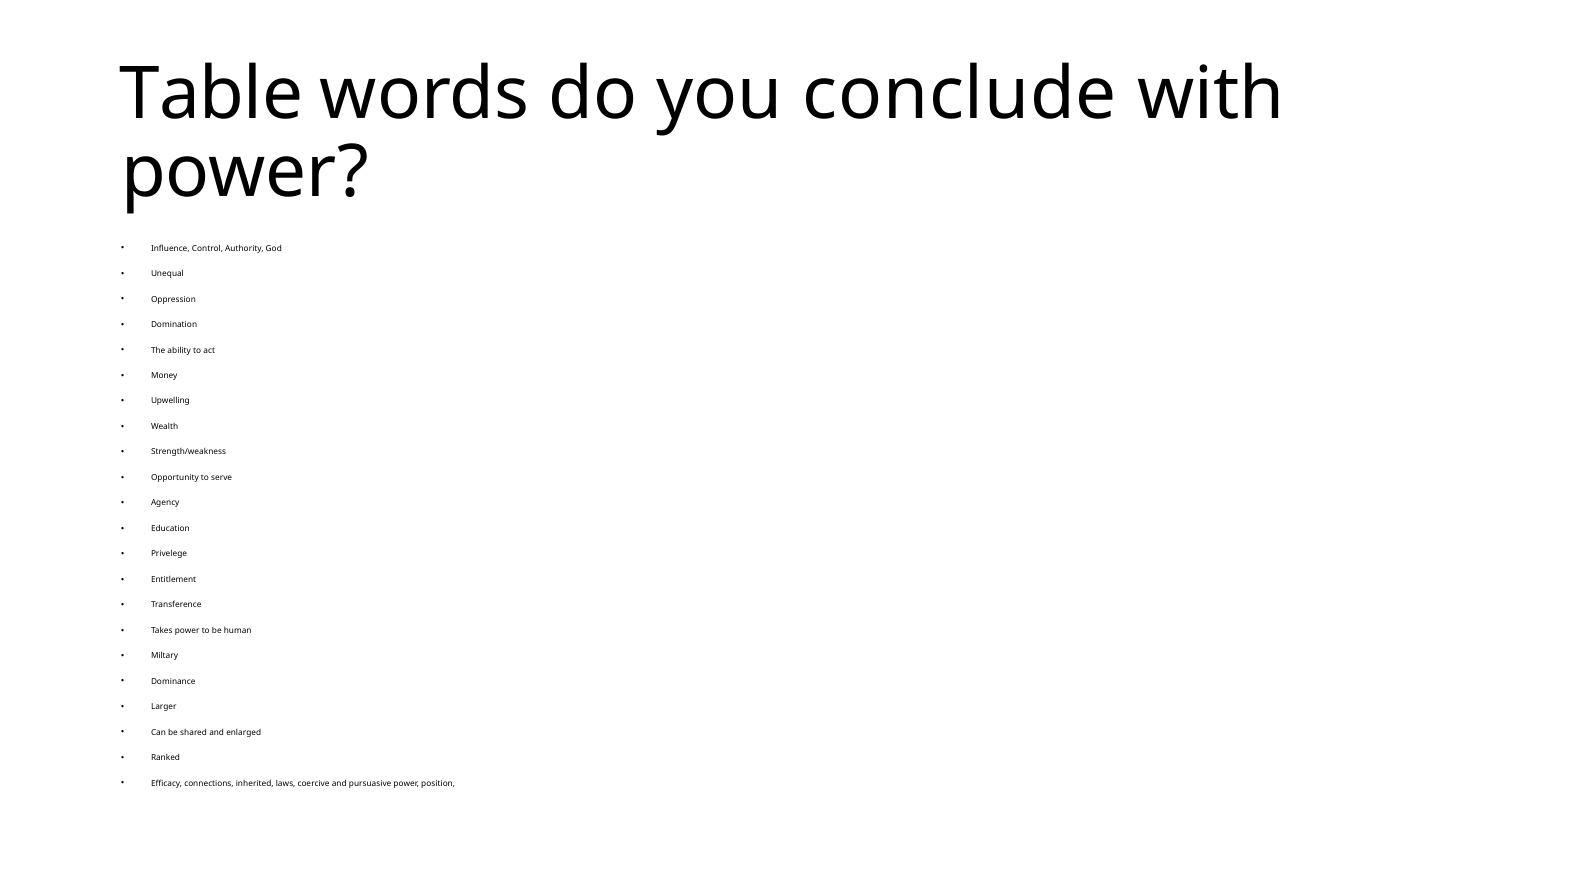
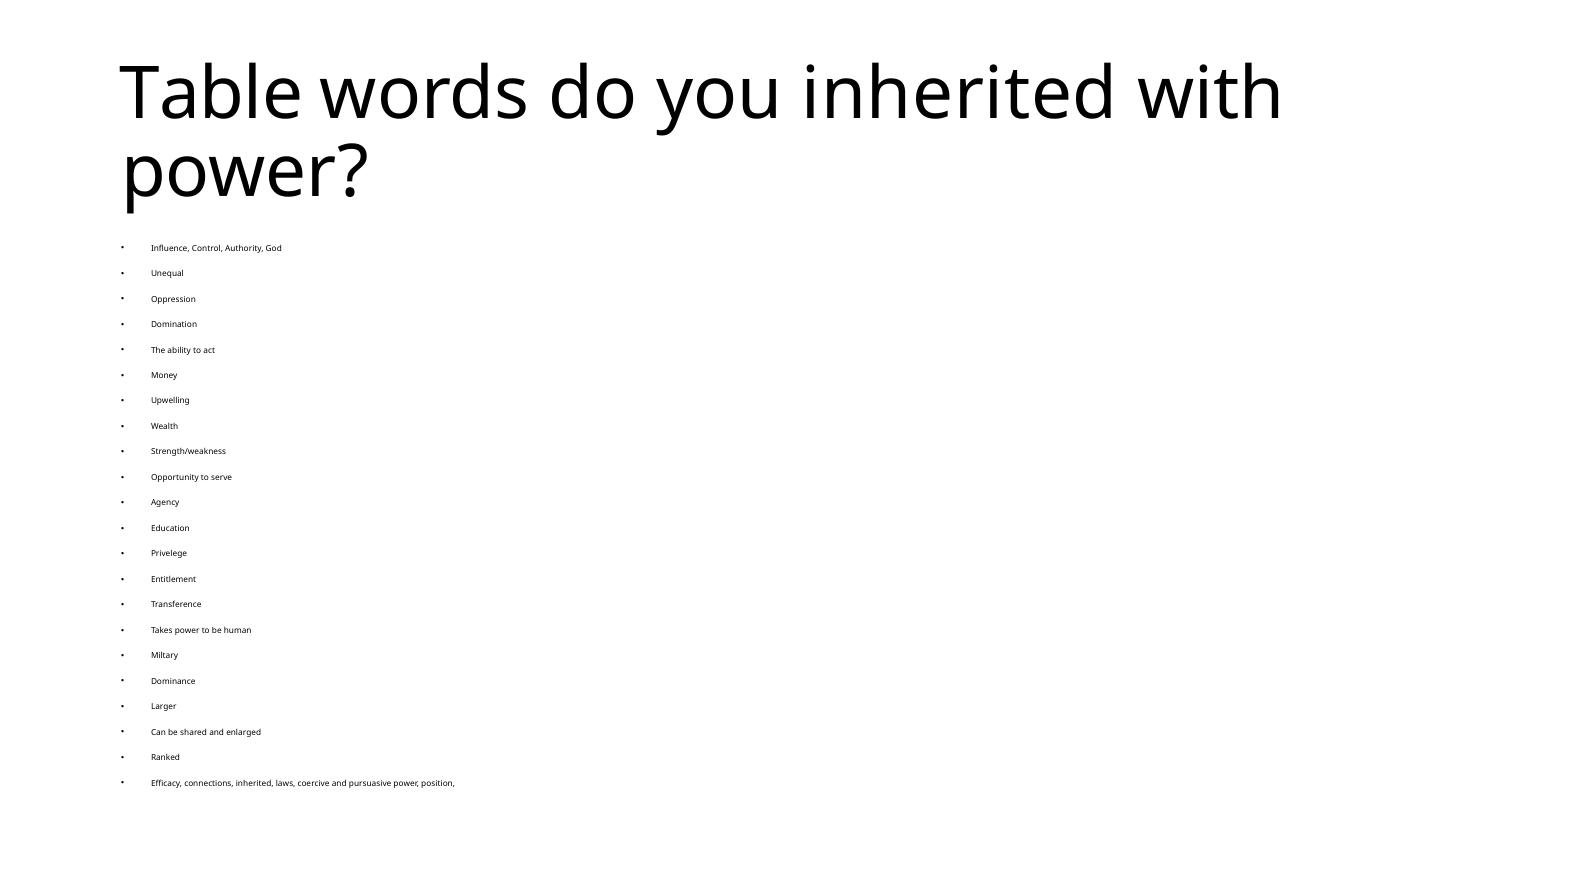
you conclude: conclude -> inherited (960, 94)
